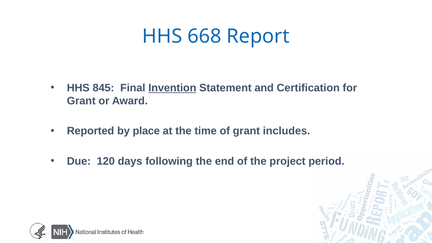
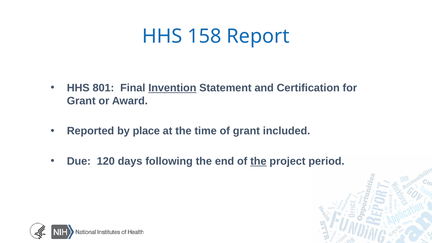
668: 668 -> 158 (205, 36)
845: 845 -> 801 (103, 88)
includes: includes -> included (287, 131)
the underline: none -> present (258, 161)
